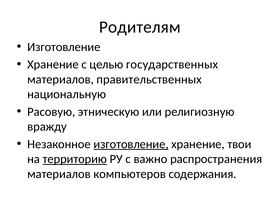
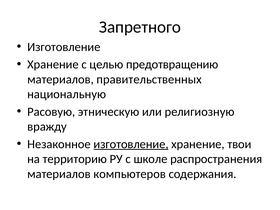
Родителям: Родителям -> Запретного (140, 27)
государственных: государственных -> предотвращению (172, 64)
территорию underline: present -> none (75, 159)
важно: важно -> школе (151, 159)
